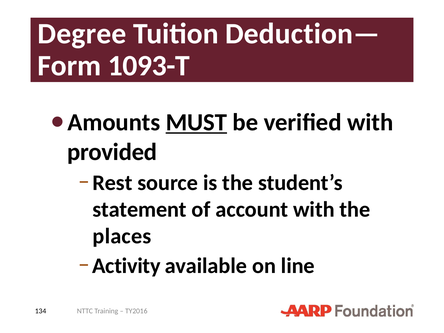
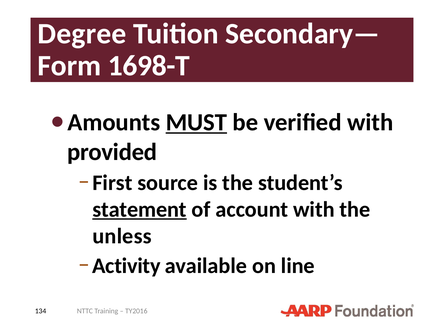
Deduction—: Deduction— -> Secondary— (303, 34)
1093-T: 1093-T -> 1698-T (149, 66)
Rest: Rest -> First (112, 183)
statement underline: none -> present (140, 210)
places: places -> unless (122, 236)
